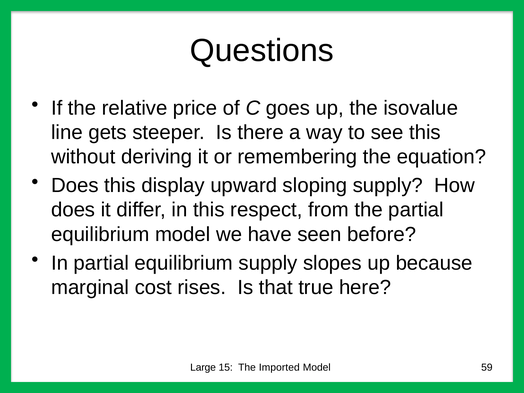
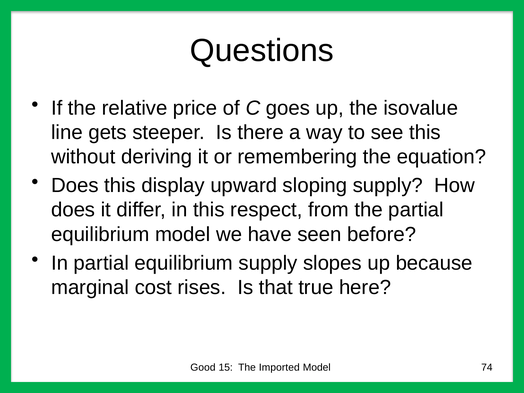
Large: Large -> Good (203, 367)
59: 59 -> 74 (487, 367)
